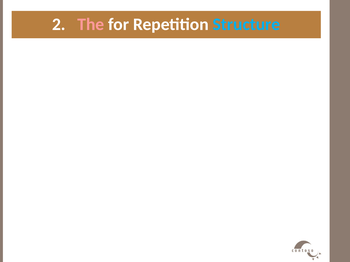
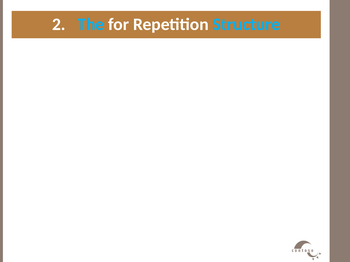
The colour: pink -> light blue (91, 24)
